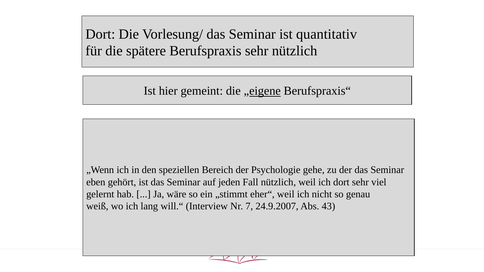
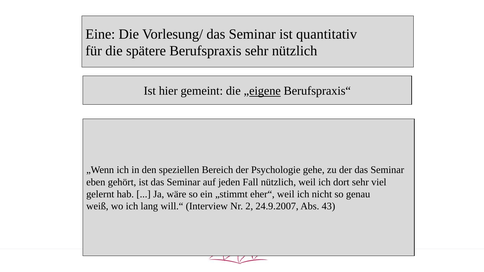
Dort: Dort -> Eine (100, 34)
7: 7 -> 2 (249, 206)
